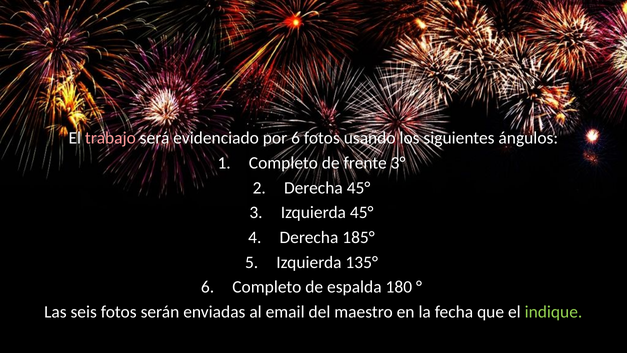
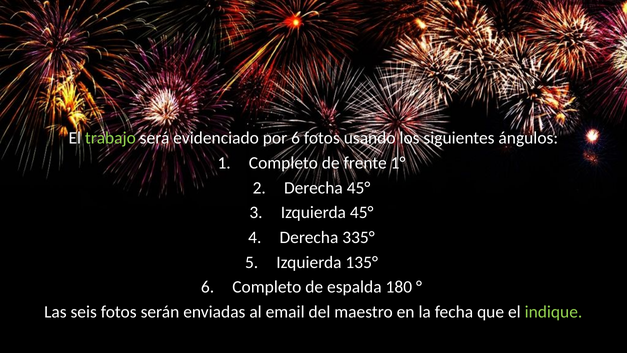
trabajo colour: pink -> light green (110, 138)
3°: 3° -> 1° (398, 163)
185°: 185° -> 335° (359, 237)
